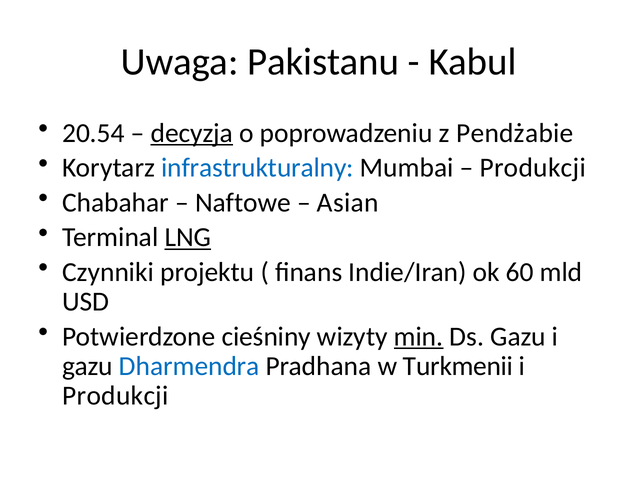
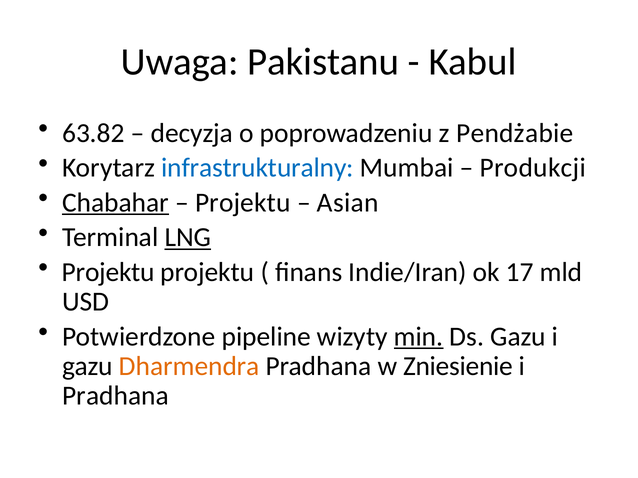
20.54: 20.54 -> 63.82 (93, 133)
decyzja underline: present -> none (192, 133)
Chabahar underline: none -> present (116, 203)
Naftowe: Naftowe -> Projektu (243, 203)
Czynniki: Czynniki -> Projektu (108, 272)
60: 60 -> 17 (520, 272)
cieśniny: cieśniny -> pipeline (266, 337)
Dharmendra colour: blue -> orange (189, 367)
Turkmenii: Turkmenii -> Zniesienie (458, 367)
Produkcji: Produkcji -> Pradhana (116, 396)
